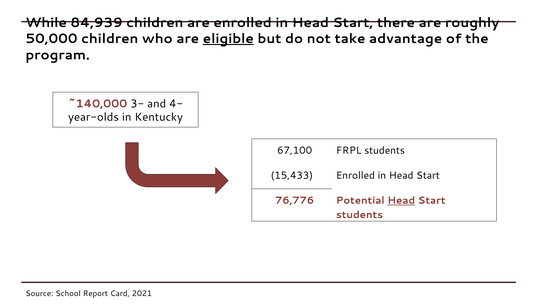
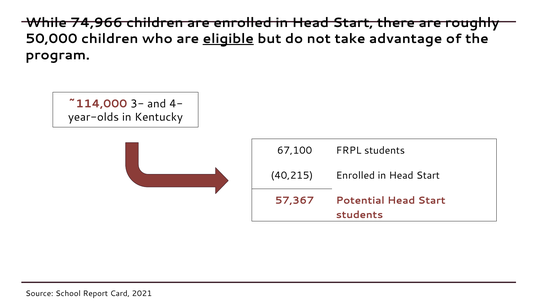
84,939: 84,939 -> 74,966 (97, 23)
~140,000: ~140,000 -> ~114,000 (98, 104)
15,433: 15,433 -> 40,215 (292, 176)
76,776: 76,776 -> 57,367 (295, 201)
Head underline: present -> none (401, 201)
